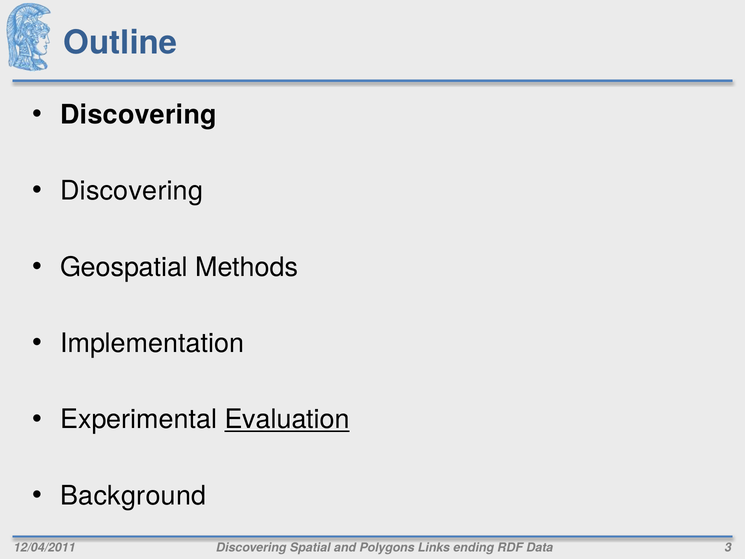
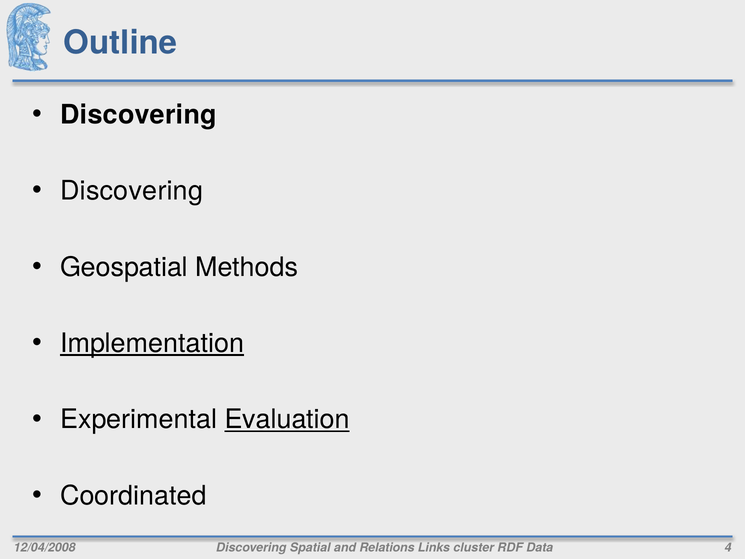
Implementation underline: none -> present (152, 343)
Background: Background -> Coordinated (133, 496)
12/04/2011: 12/04/2011 -> 12/04/2008 (45, 547)
Polygons: Polygons -> Relations (387, 547)
ending: ending -> cluster (474, 547)
3: 3 -> 4 (728, 547)
